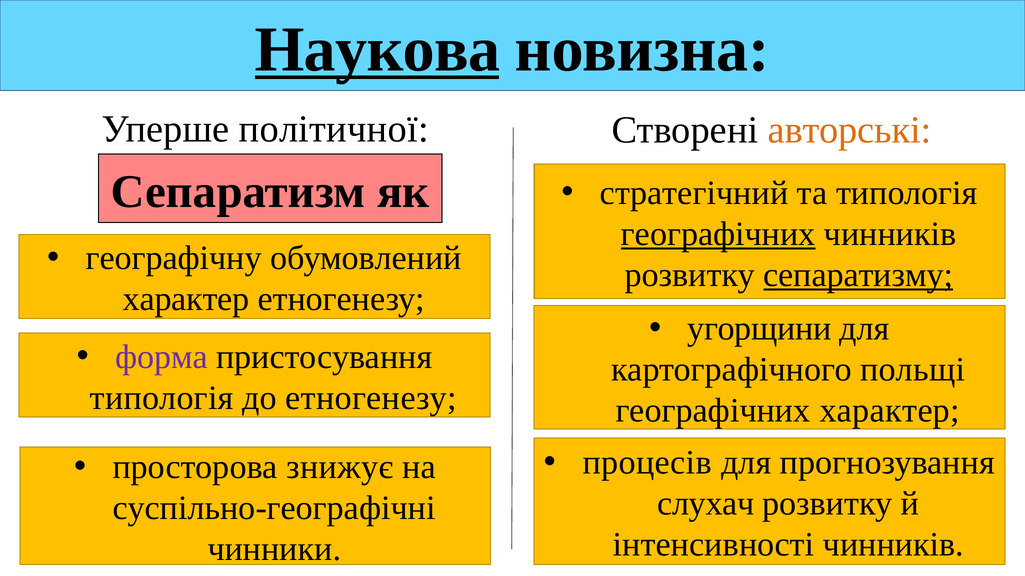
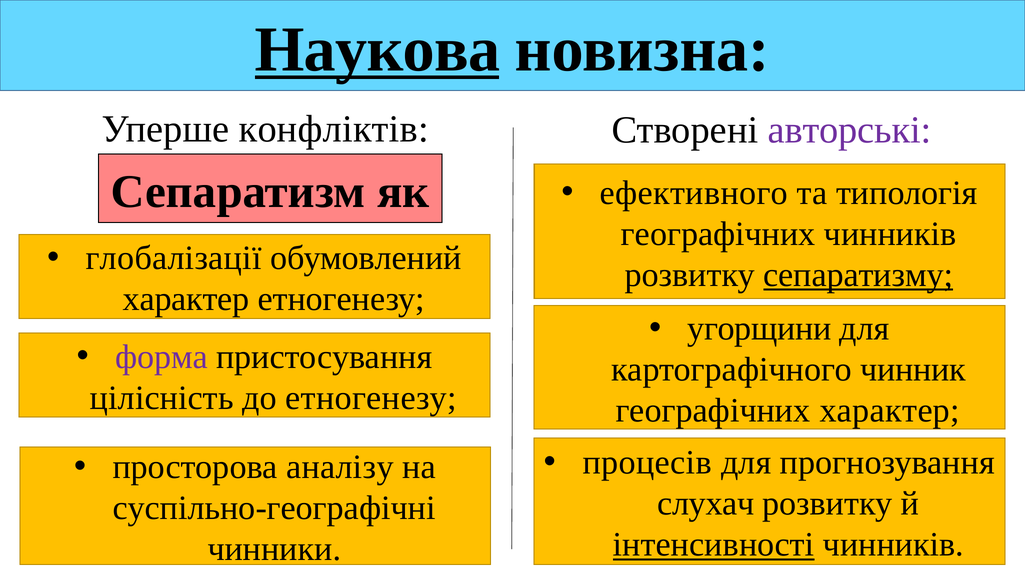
політичної: політичної -> конфліктів (334, 129)
авторські colour: orange -> purple (850, 130)
стратегічний: стратегічний -> ефективного (694, 193)
географічних underline: present -> none (718, 234)
географічну: географічну -> глобалізації (174, 258)
польщі: польщі -> чинник (913, 370)
типологія: типологія -> цілісність (162, 398)
знижує: знижує -> аналізу (340, 468)
інтенсивності underline: none -> present (714, 545)
